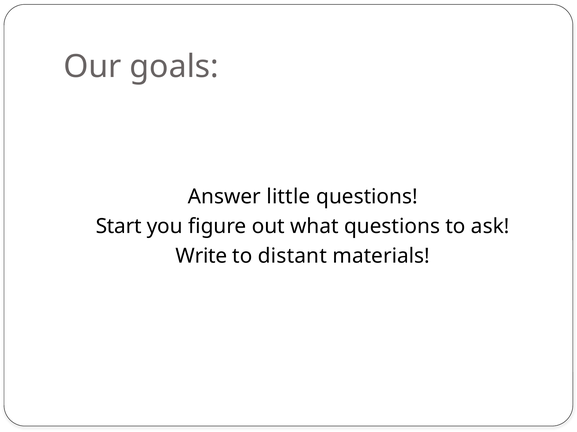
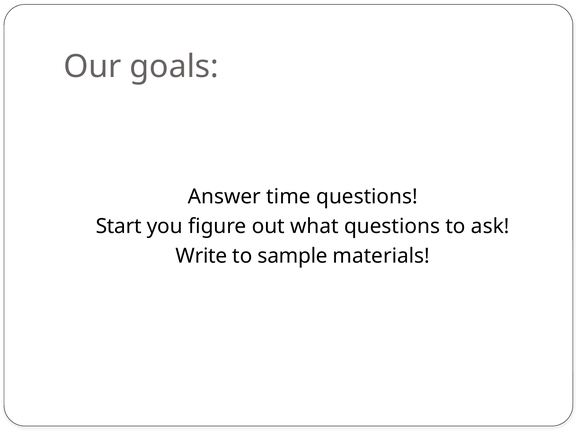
little: little -> time (288, 197)
distant: distant -> sample (293, 256)
